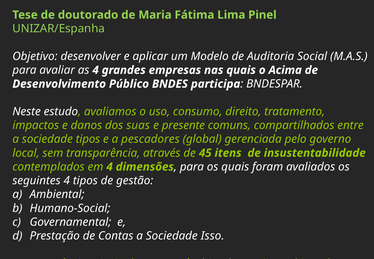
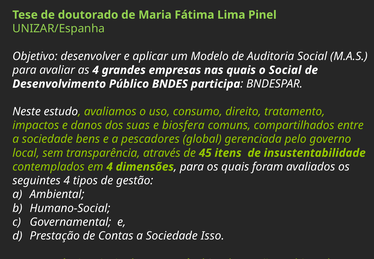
o Acima: Acima -> Social (285, 70)
presente: presente -> biosfera (183, 125)
sociedade tipos: tipos -> bens (88, 139)
